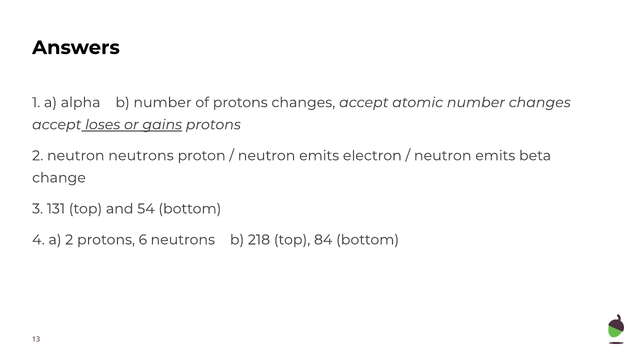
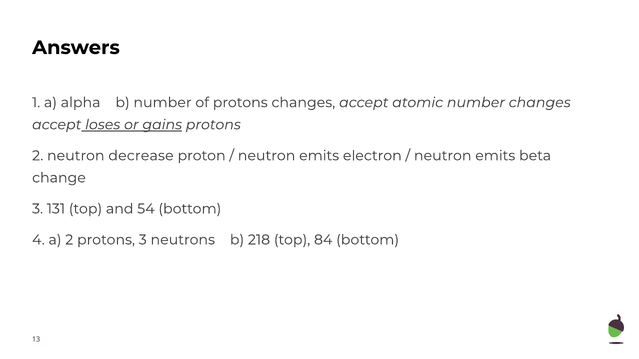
neutron neutrons: neutrons -> decrease (141, 156)
protons 6: 6 -> 3 (143, 240)
